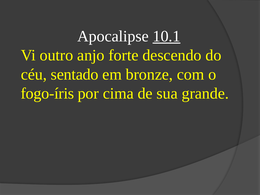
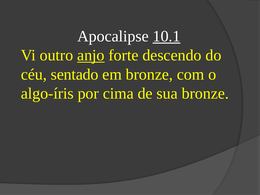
anjo underline: none -> present (91, 55)
fogo-íris: fogo-íris -> algo-íris (47, 93)
sua grande: grande -> bronze (205, 93)
